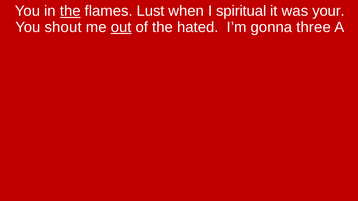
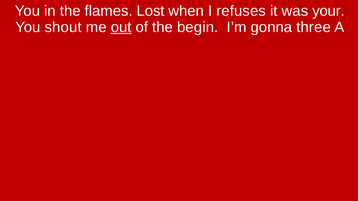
the underline: present -> none (70, 11)
Lust: Lust -> Lost (151, 11)
spiritual: spiritual -> refuses (241, 11)
hated: hated -> begin (198, 27)
